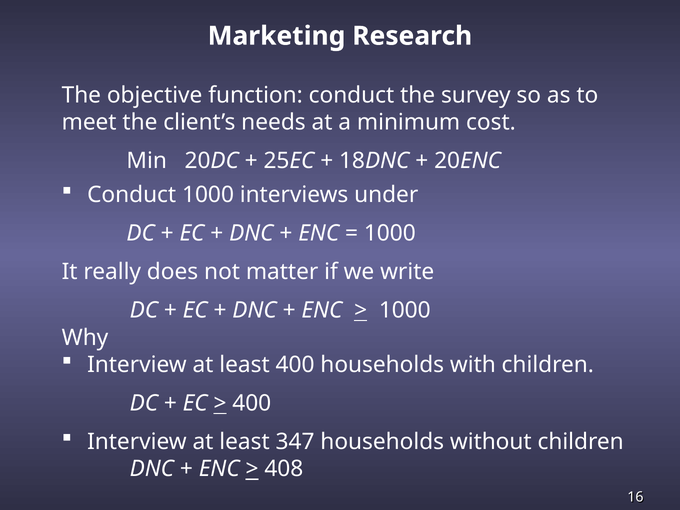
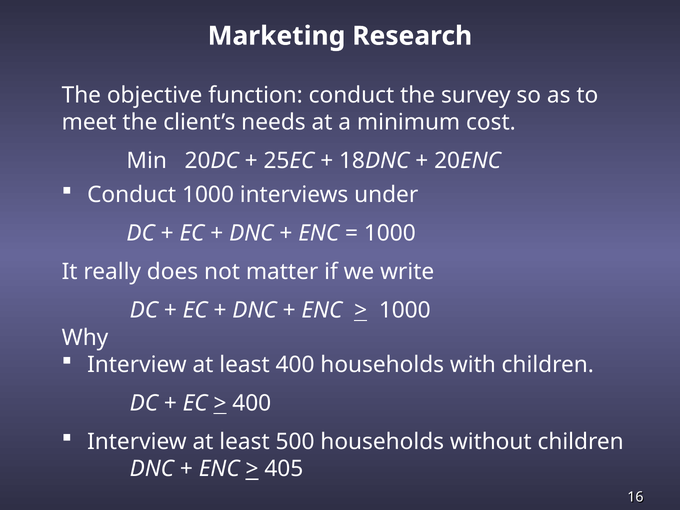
347: 347 -> 500 (295, 442)
408: 408 -> 405 (284, 469)
